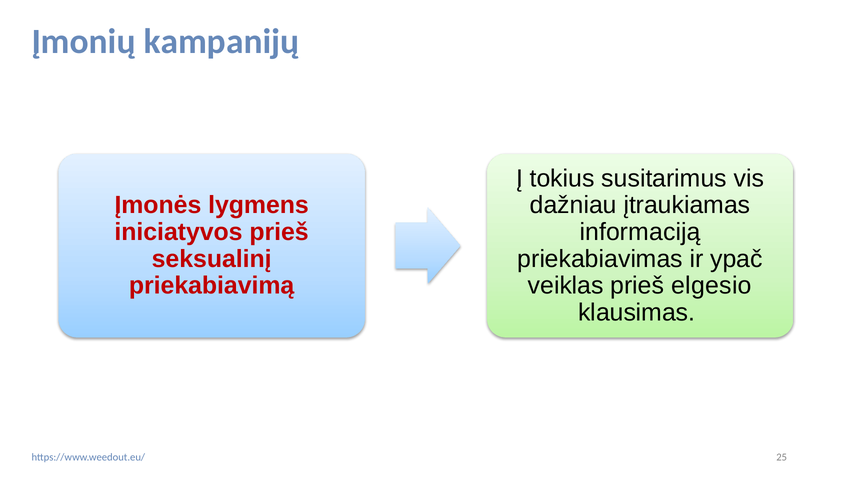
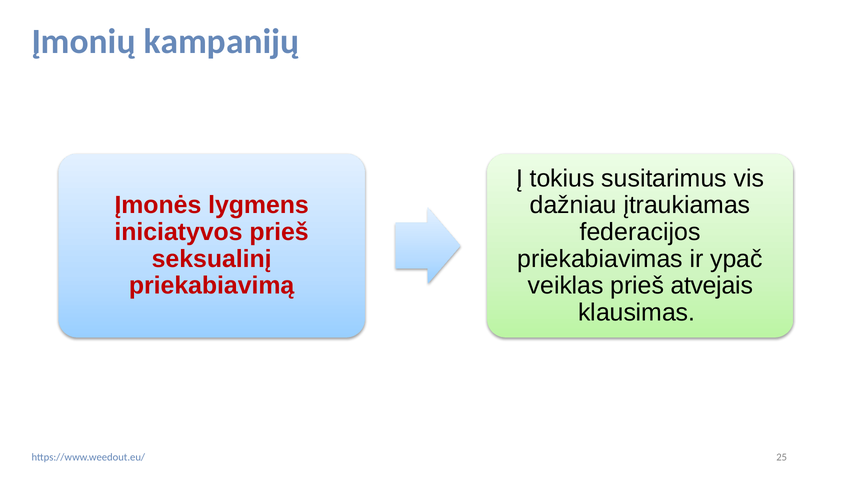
informaciją: informaciją -> federacijos (640, 232)
elgesio: elgesio -> atvejais (712, 286)
